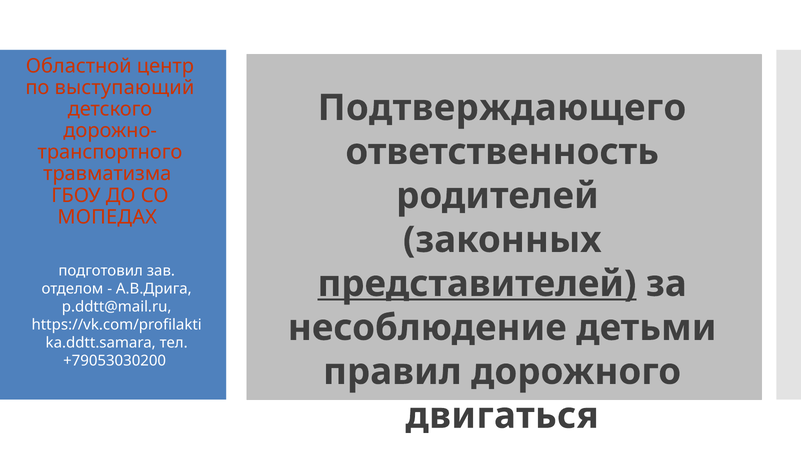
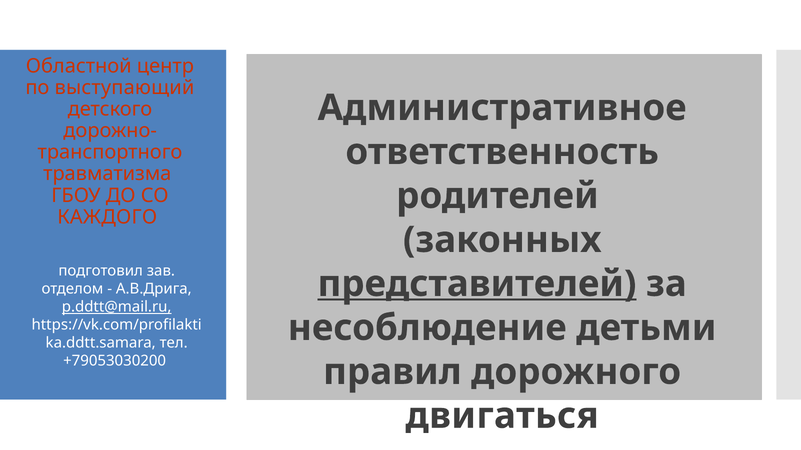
Подтверждающего: Подтверждающего -> Административное (502, 108)
МОПЕДАХ: МОПЕДАХ -> КАЖДОГО (107, 217)
p.ddtt@mail.ru underline: none -> present (117, 307)
